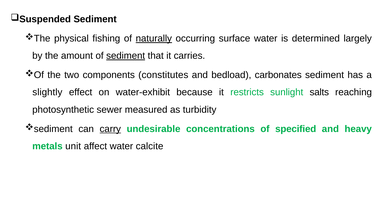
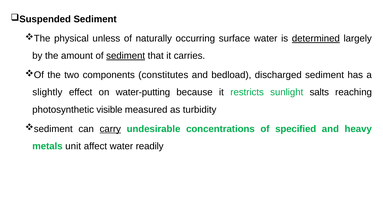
fishing: fishing -> unless (106, 38)
naturally underline: present -> none (154, 38)
determined underline: none -> present (316, 38)
carbonates: carbonates -> discharged (278, 75)
water-exhibit: water-exhibit -> water-putting (143, 92)
sewer: sewer -> visible (109, 109)
calcite: calcite -> readily (150, 146)
